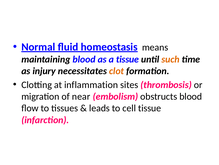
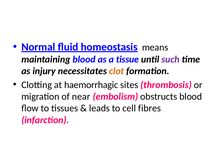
such colour: orange -> purple (171, 59)
inflammation: inflammation -> haemorrhagic (91, 84)
cell tissue: tissue -> fibres (150, 108)
